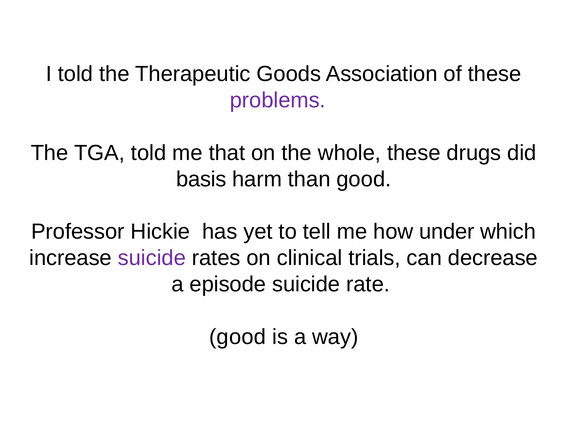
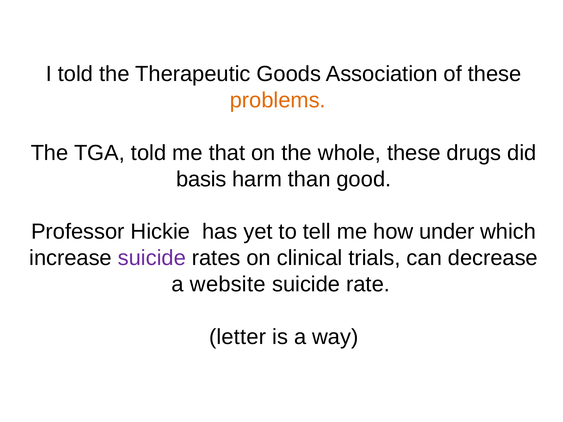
problems colour: purple -> orange (278, 100)
episode: episode -> website (228, 284)
good: good -> letter (238, 337)
